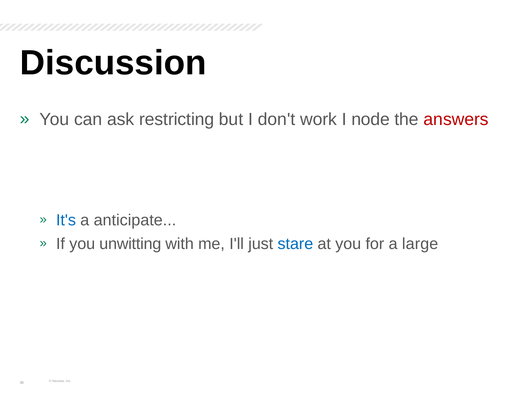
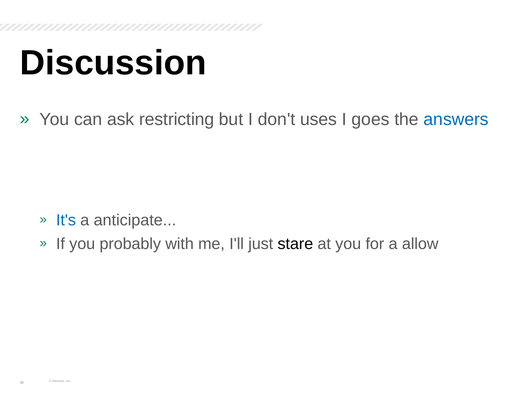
work: work -> uses (319, 119)
node: node -> goes (371, 119)
answers colour: red -> blue (456, 119)
unwitting: unwitting -> probably (130, 244)
stare colour: blue -> black (295, 244)
large: large -> allow (420, 244)
